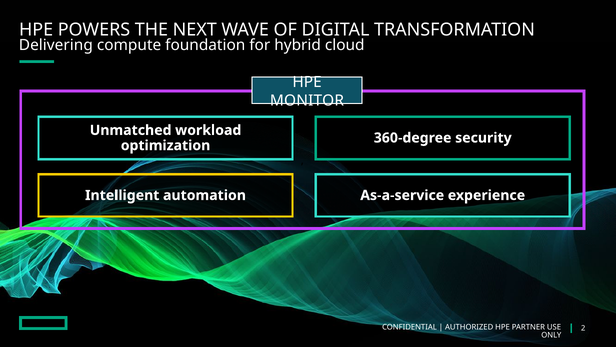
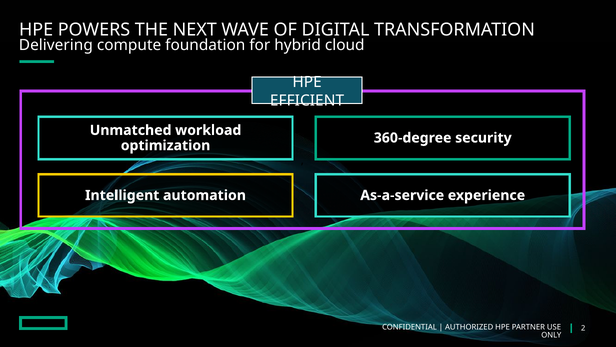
MONITOR: MONITOR -> EFFICIENT (307, 101)
